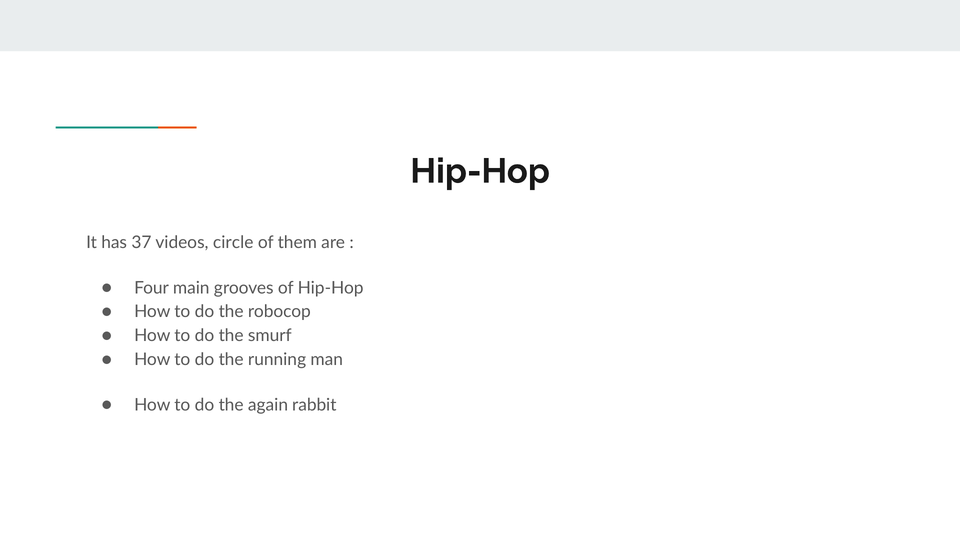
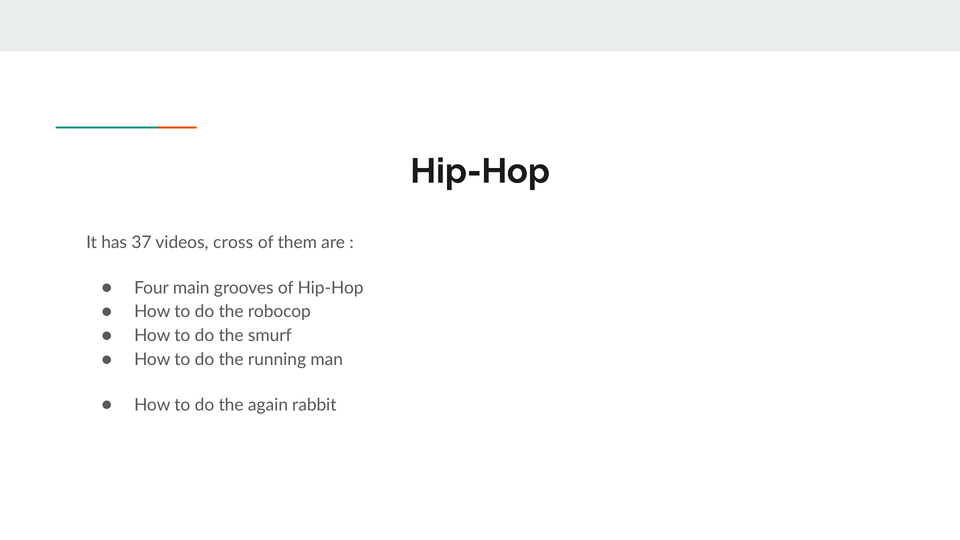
circle: circle -> cross (233, 243)
